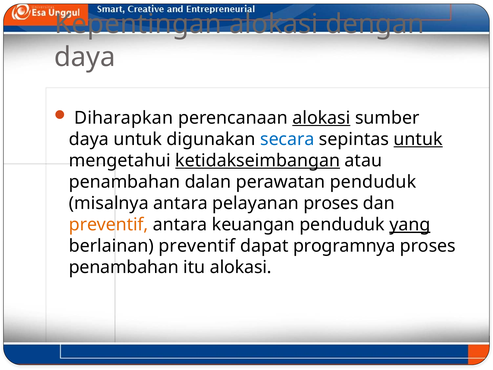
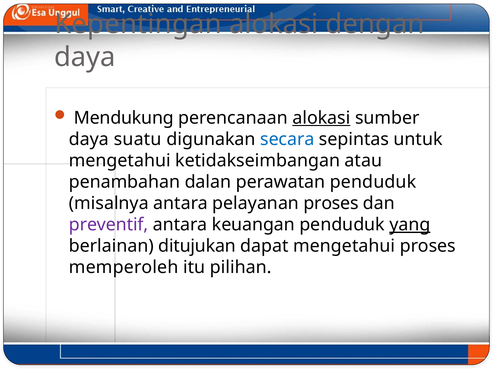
Diharapkan: Diharapkan -> Mendukung (124, 118)
daya untuk: untuk -> suatu (138, 139)
untuk underline: present -> none (418, 139)
ketidakseimbangan underline: present -> none (258, 160)
preventif colour: orange -> purple (109, 224)
berlainan preventif: preventif -> ditujukan (197, 246)
dapat programnya: programnya -> mengetahui (344, 246)
penambahan: penambahan -> memperoleh (124, 267)
itu alokasi: alokasi -> pilihan (241, 267)
